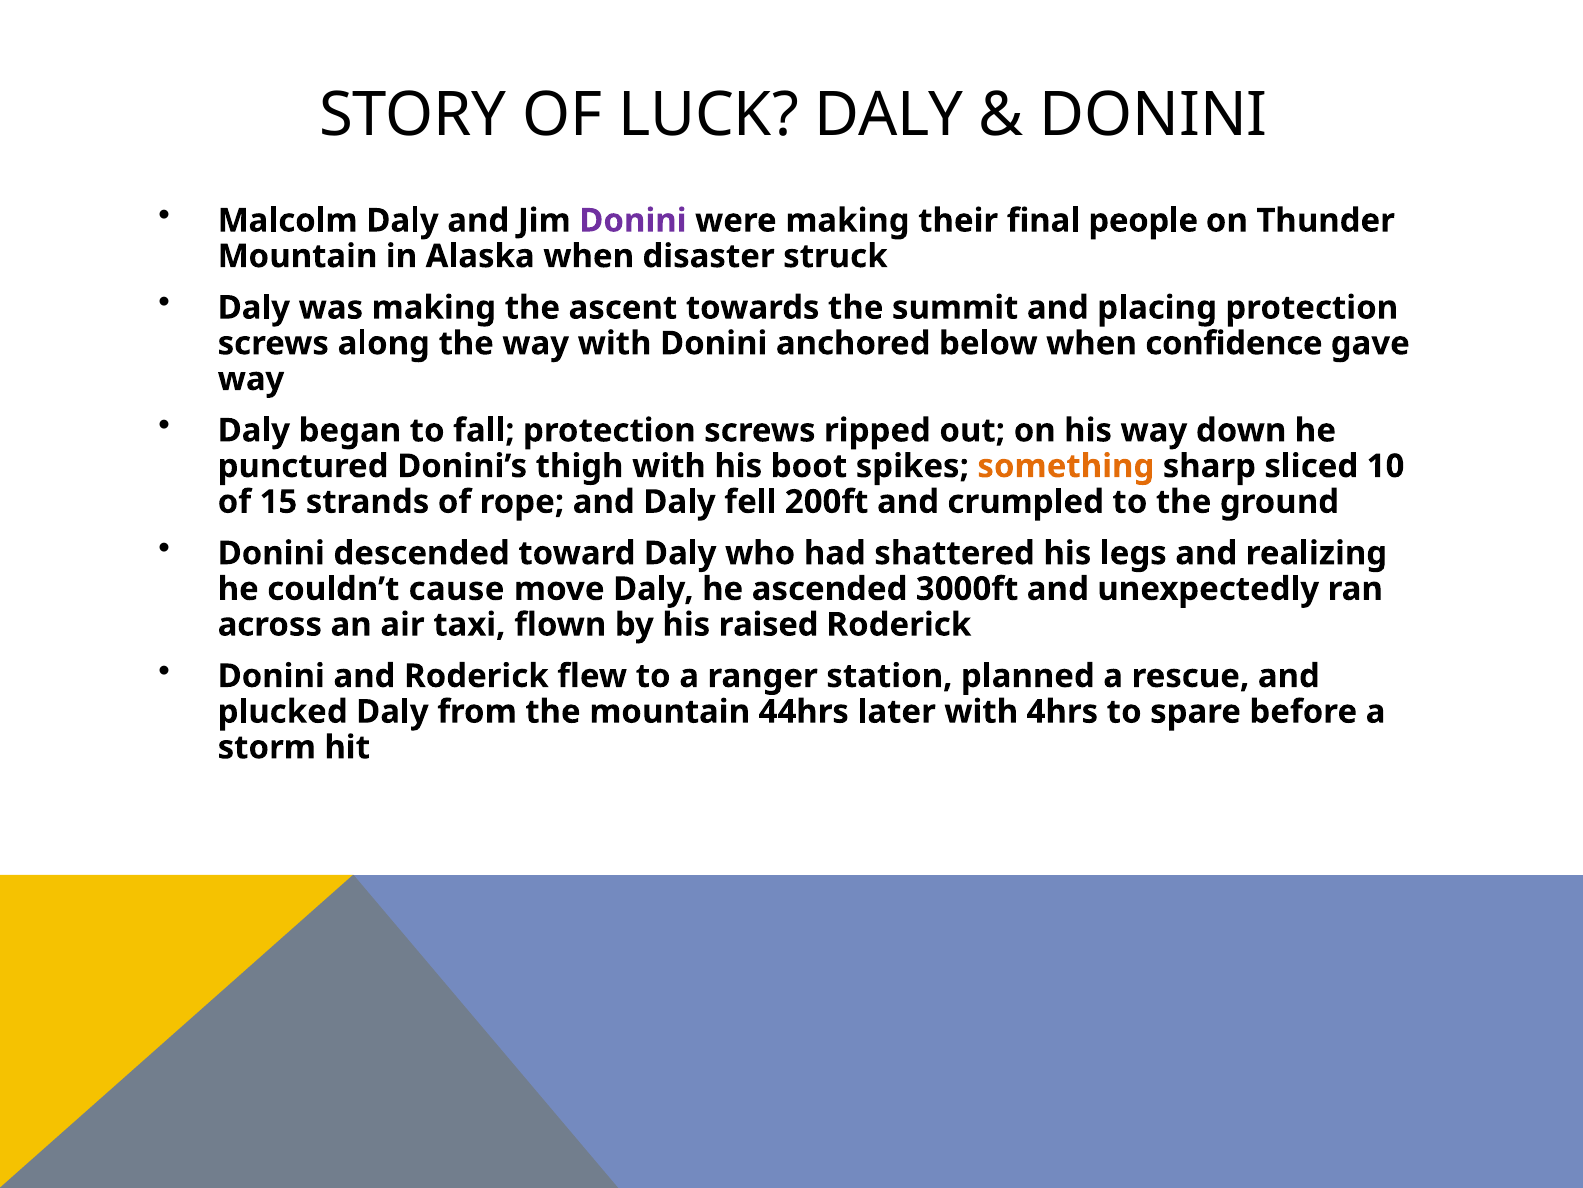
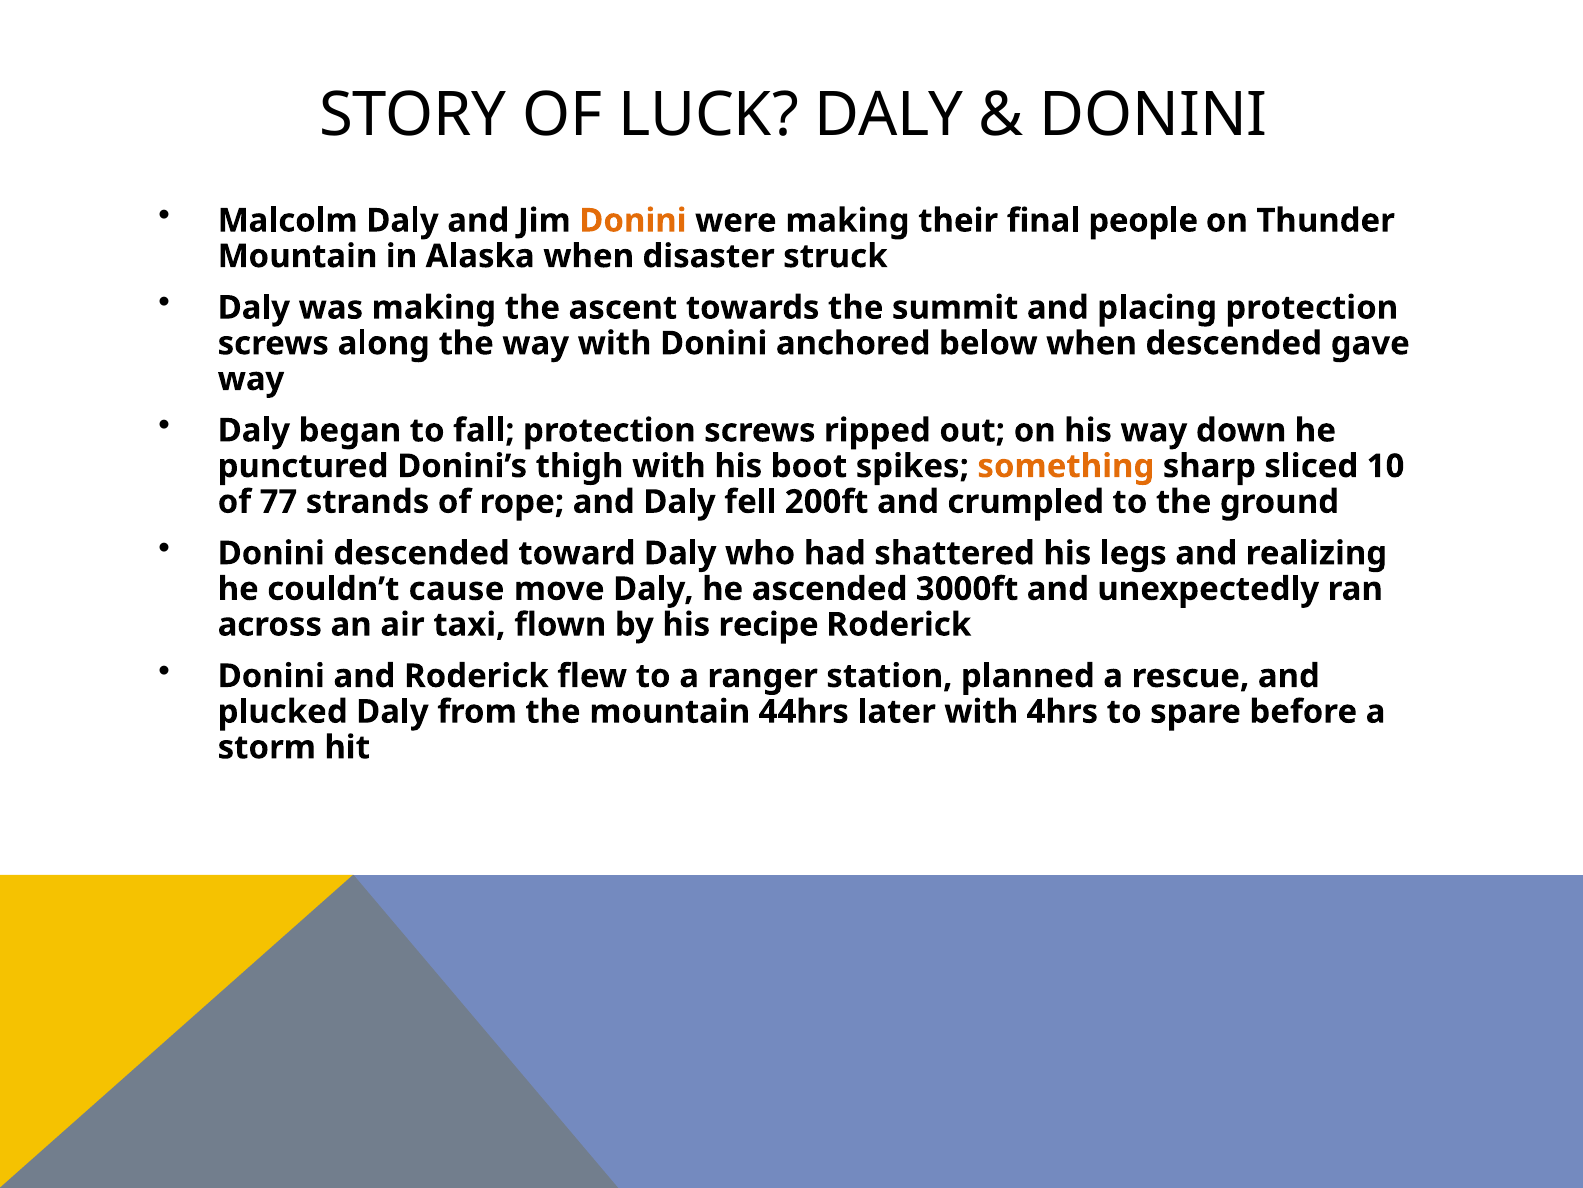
Donini colour: purple -> orange (633, 221)
when confidence: confidence -> descended (1234, 343)
15: 15 -> 77 (278, 502)
raised: raised -> recipe (769, 624)
